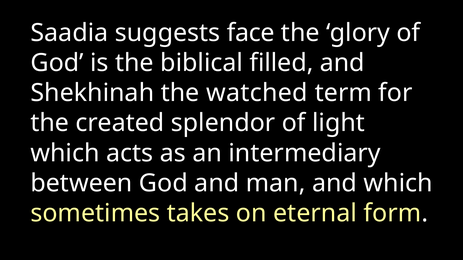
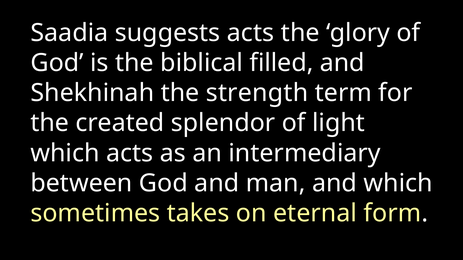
suggests face: face -> acts (251, 33)
watched: watched -> strength (257, 93)
